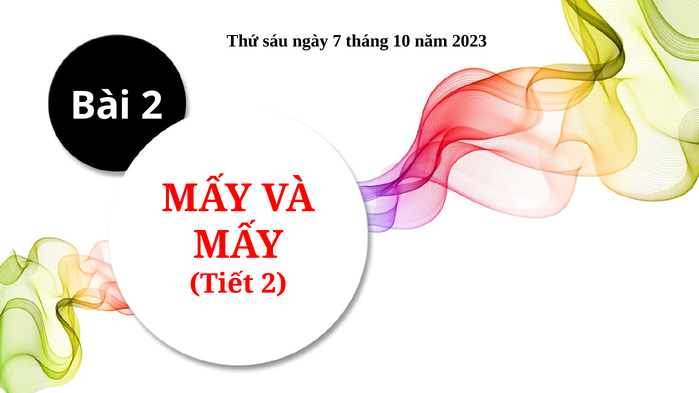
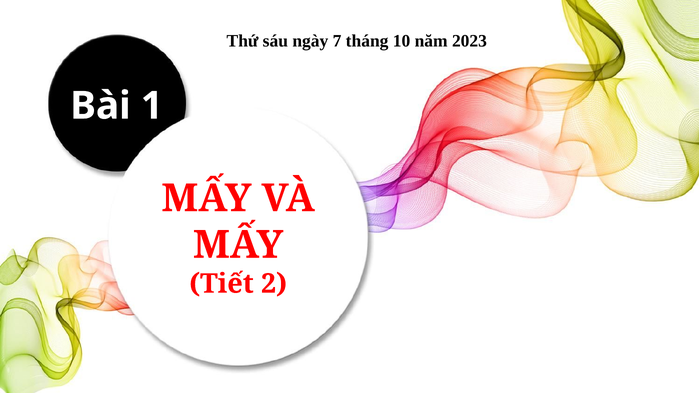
Bài 2: 2 -> 1 (152, 106)
